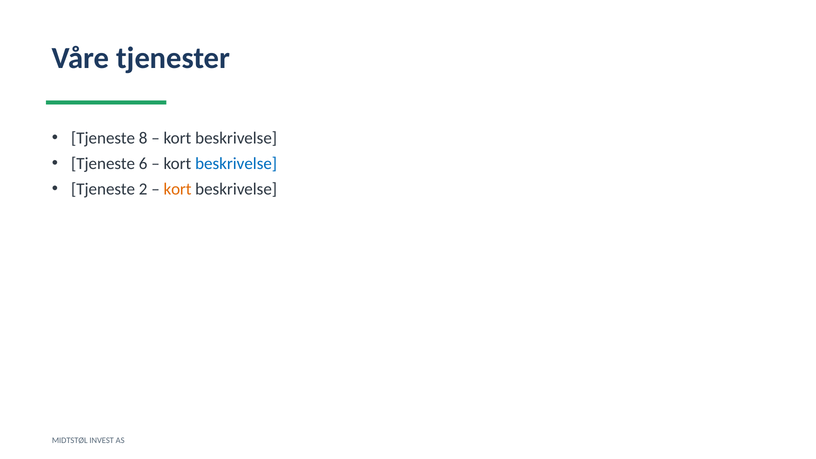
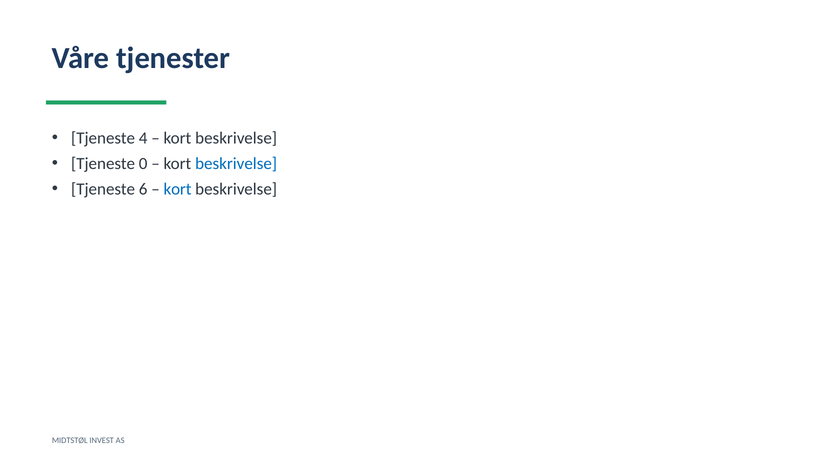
8: 8 -> 4 (143, 138)
6: 6 -> 0 (143, 164)
2: 2 -> 6 (143, 189)
kort colour: orange -> blue (178, 189)
